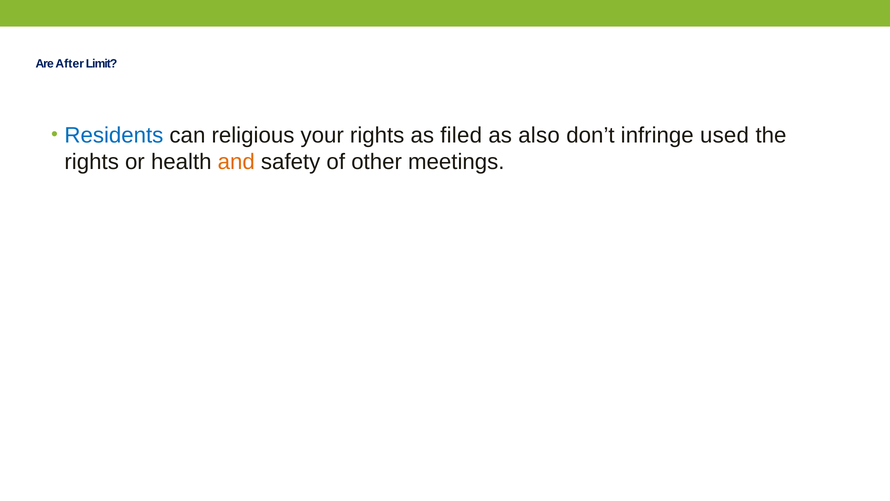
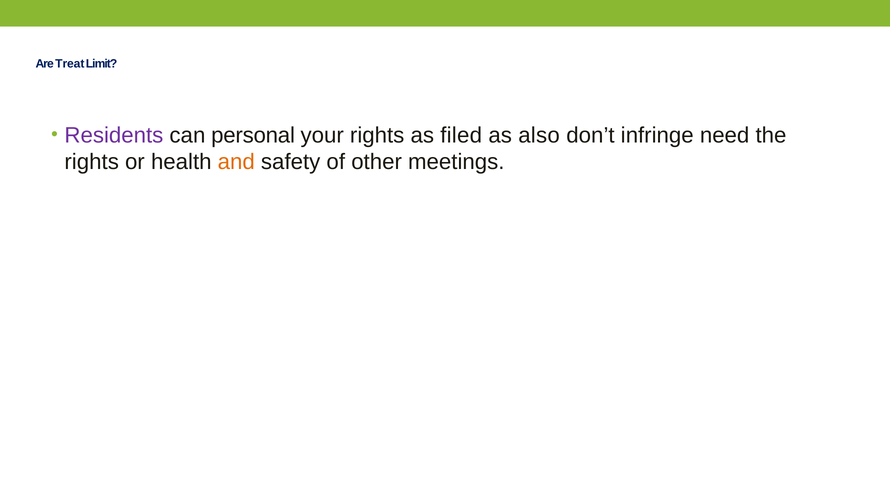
After: After -> Treat (70, 64)
Residents colour: blue -> purple (114, 135)
religious: religious -> personal (253, 135)
used: used -> need (725, 135)
